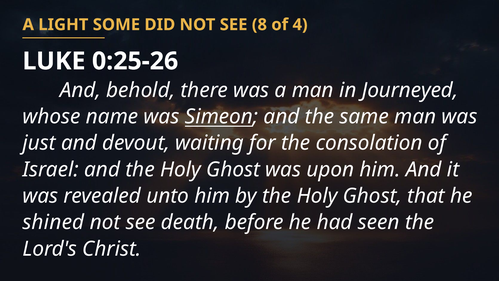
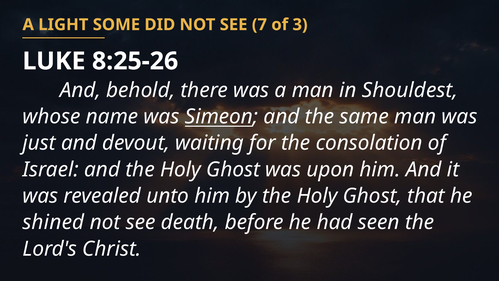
8: 8 -> 7 (259, 25)
4: 4 -> 3 (300, 25)
0:25-26: 0:25-26 -> 8:25-26 (135, 61)
Journeyed: Journeyed -> Shouldest (410, 90)
